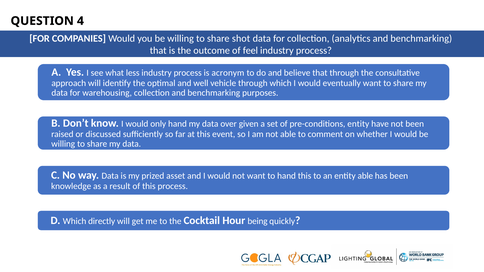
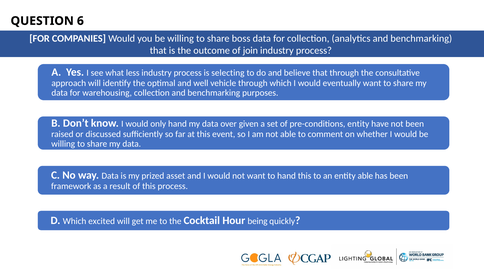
4: 4 -> 6 (80, 21)
shot: shot -> boss (241, 39)
feel: feel -> join (250, 51)
acronym: acronym -> selecting (228, 73)
knowledge: knowledge -> framework (71, 186)
directly: directly -> excited (102, 221)
